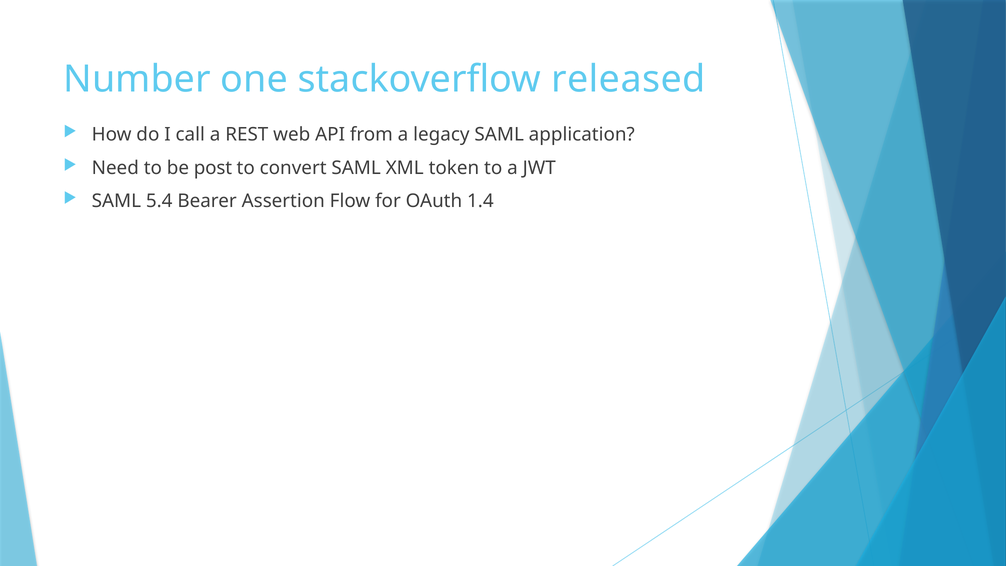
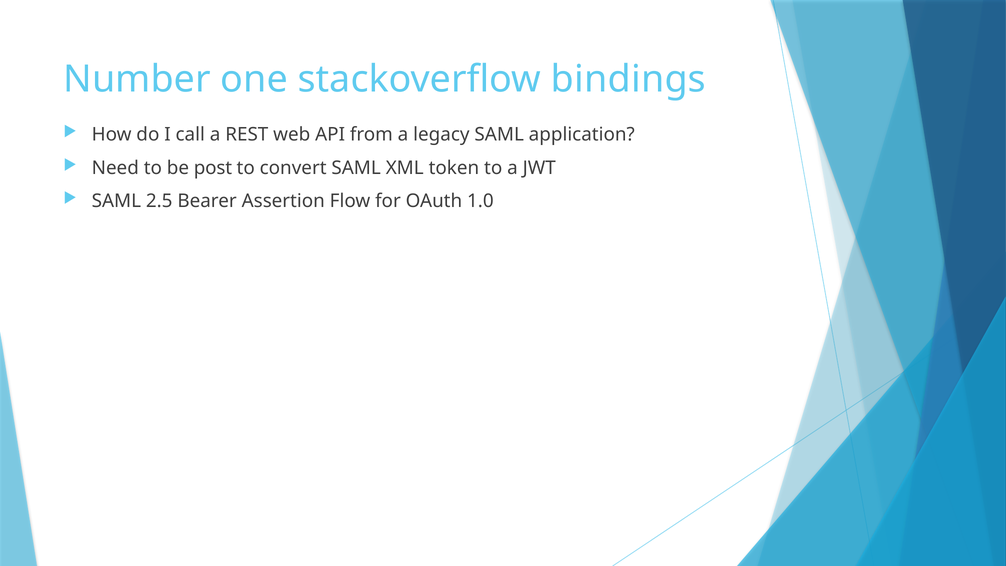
released: released -> bindings (628, 79)
5.4: 5.4 -> 2.5 (159, 201)
1.4: 1.4 -> 1.0 (480, 201)
